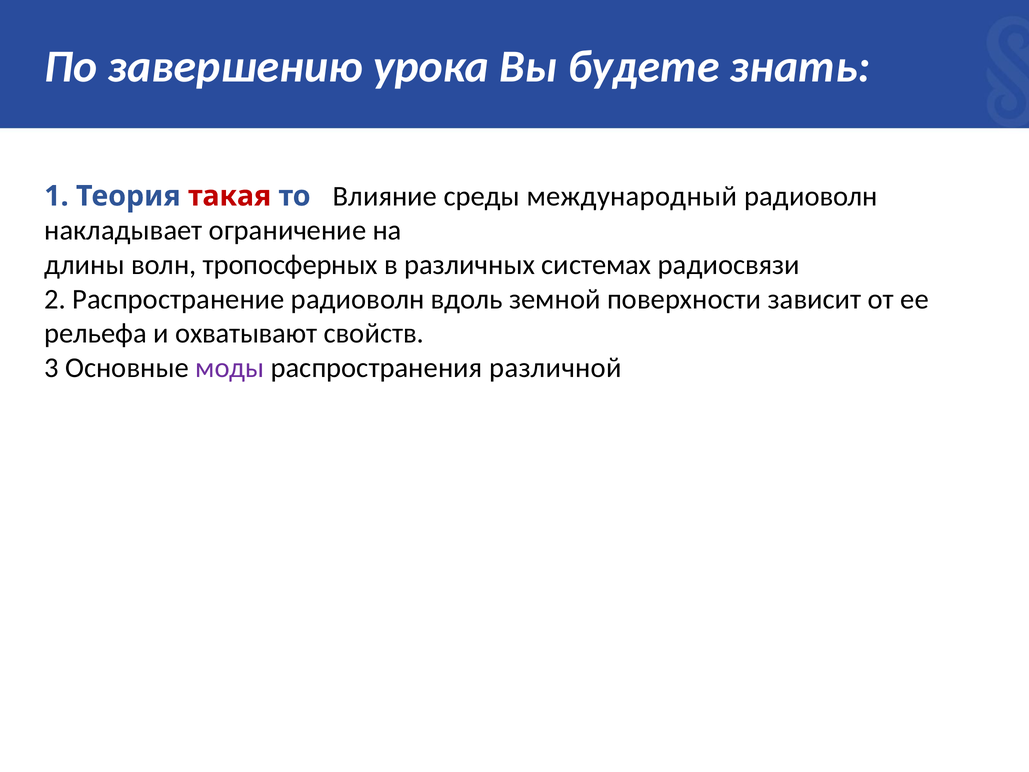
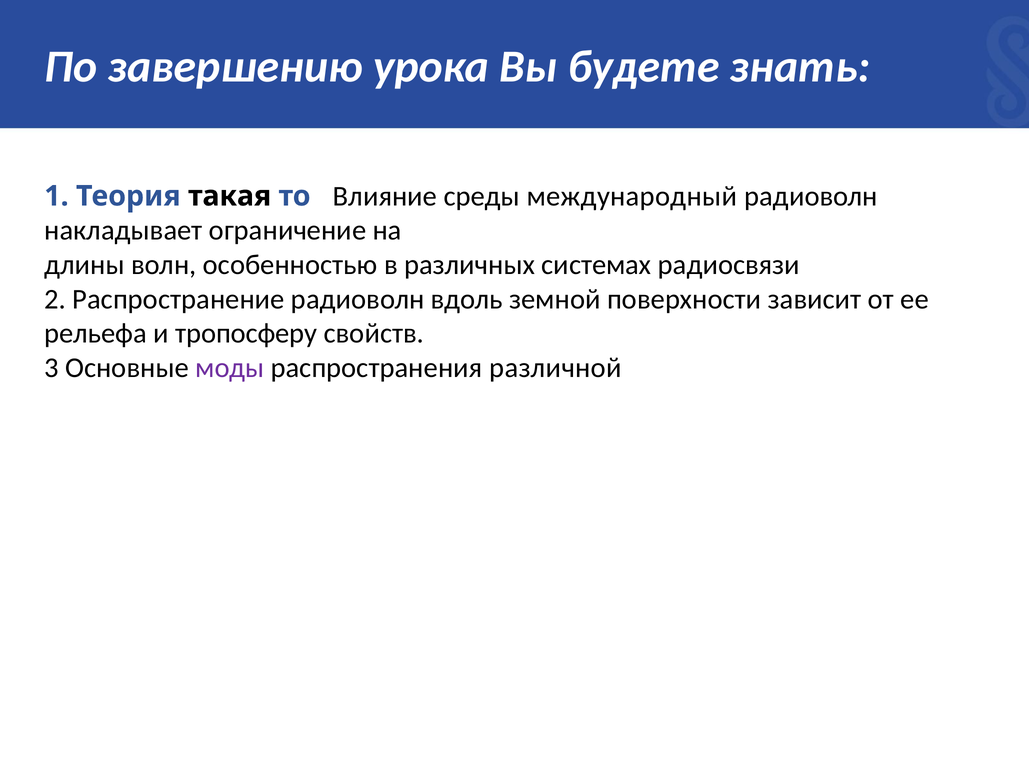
такая colour: red -> black (230, 196)
тропосферных: тропосферных -> особенностью (290, 265)
охватывают: охватывают -> тропосферу (246, 333)
